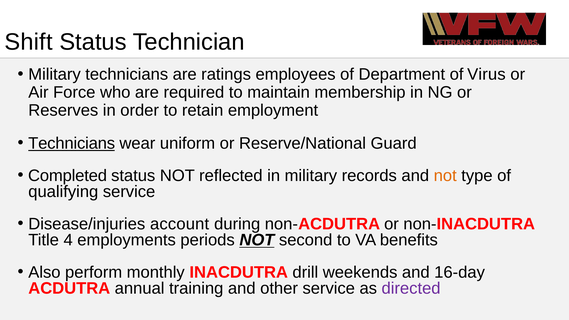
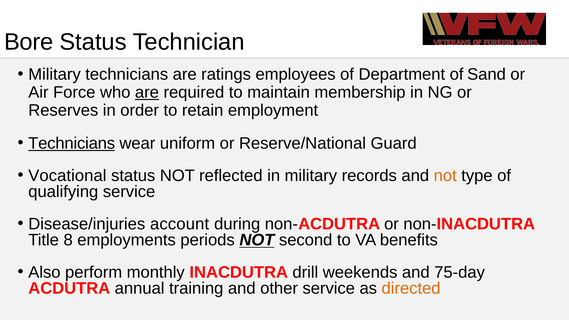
Shift: Shift -> Bore (29, 42)
Virus: Virus -> Sand (487, 74)
are underline: none -> present (147, 92)
Completed: Completed -> Vocational (67, 176)
4: 4 -> 8 (68, 240)
16-day: 16-day -> 75-day (460, 272)
directed colour: purple -> orange (411, 288)
